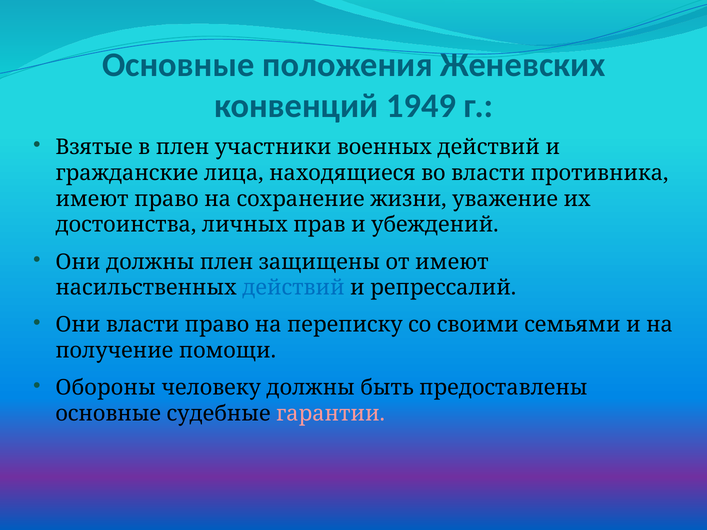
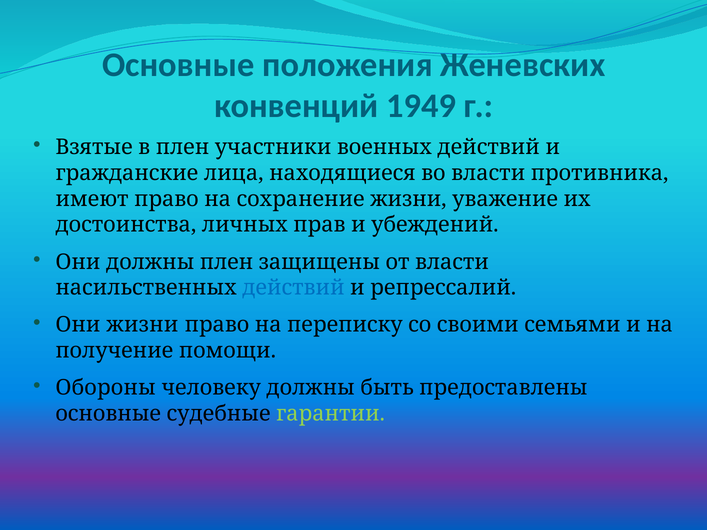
от имеют: имеют -> власти (452, 262)
Они власти: власти -> жизни (142, 325)
гарантии colour: pink -> light green (331, 414)
